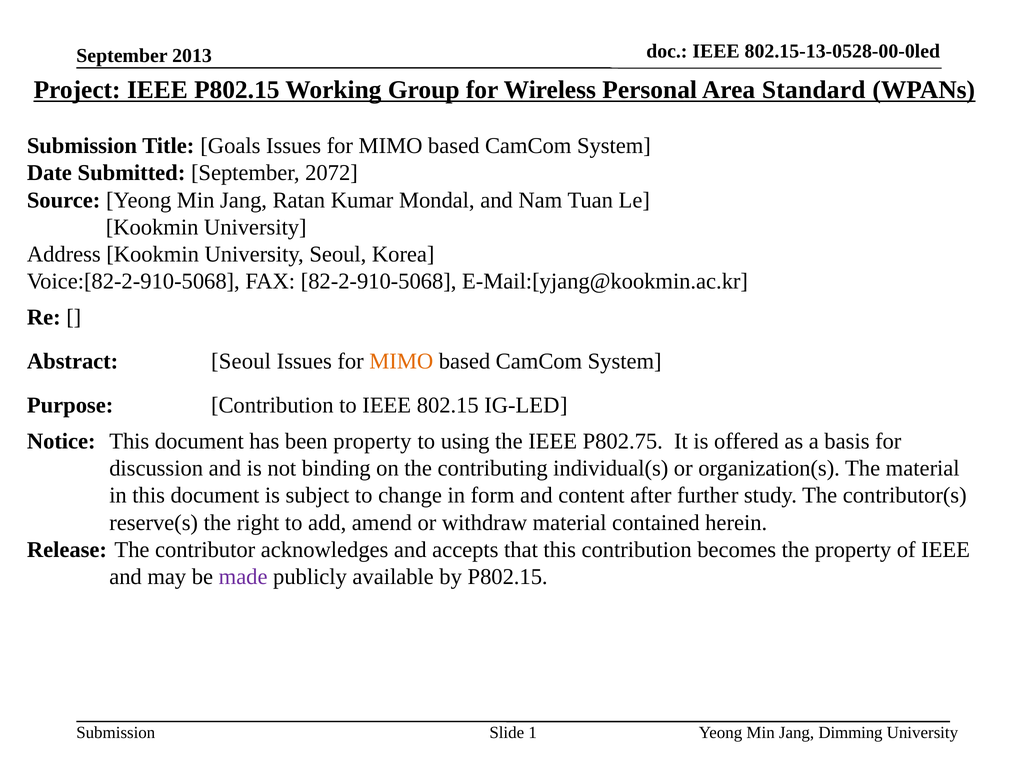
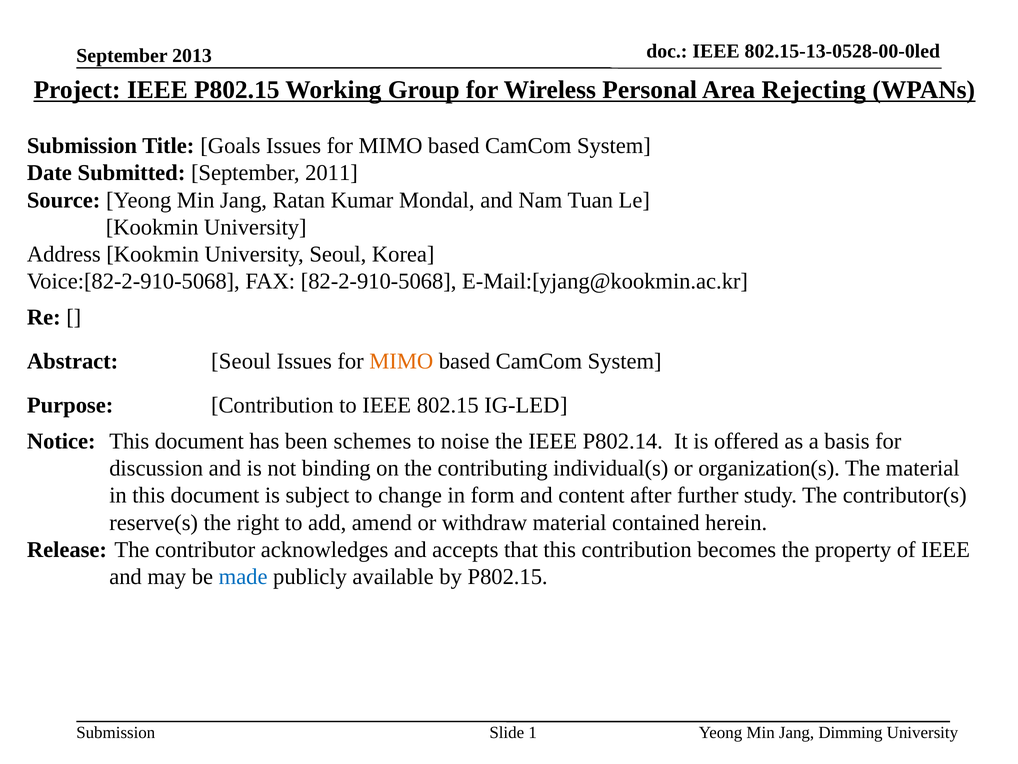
Standard: Standard -> Rejecting (814, 90)
2072: 2072 -> 2011 (332, 173)
been property: property -> schemes (372, 441)
using: using -> noise (465, 441)
P802.75: P802.75 -> P802.14 (623, 441)
made colour: purple -> blue (243, 576)
